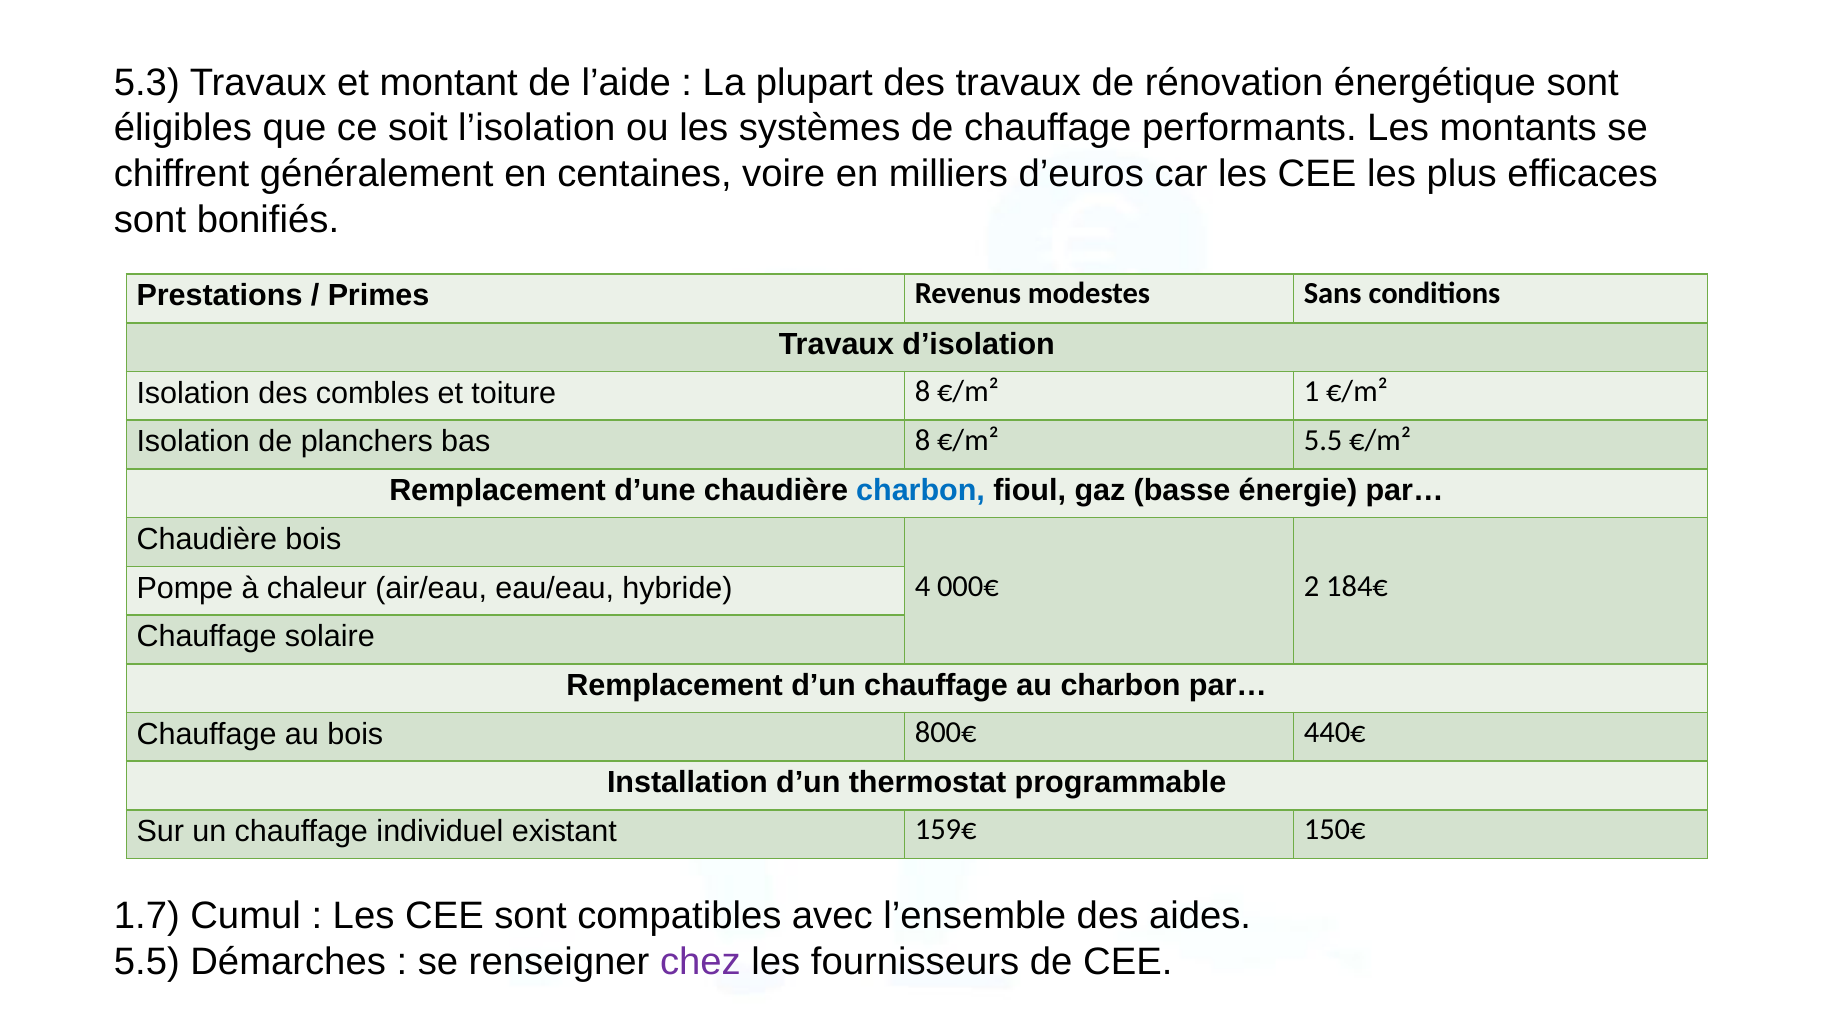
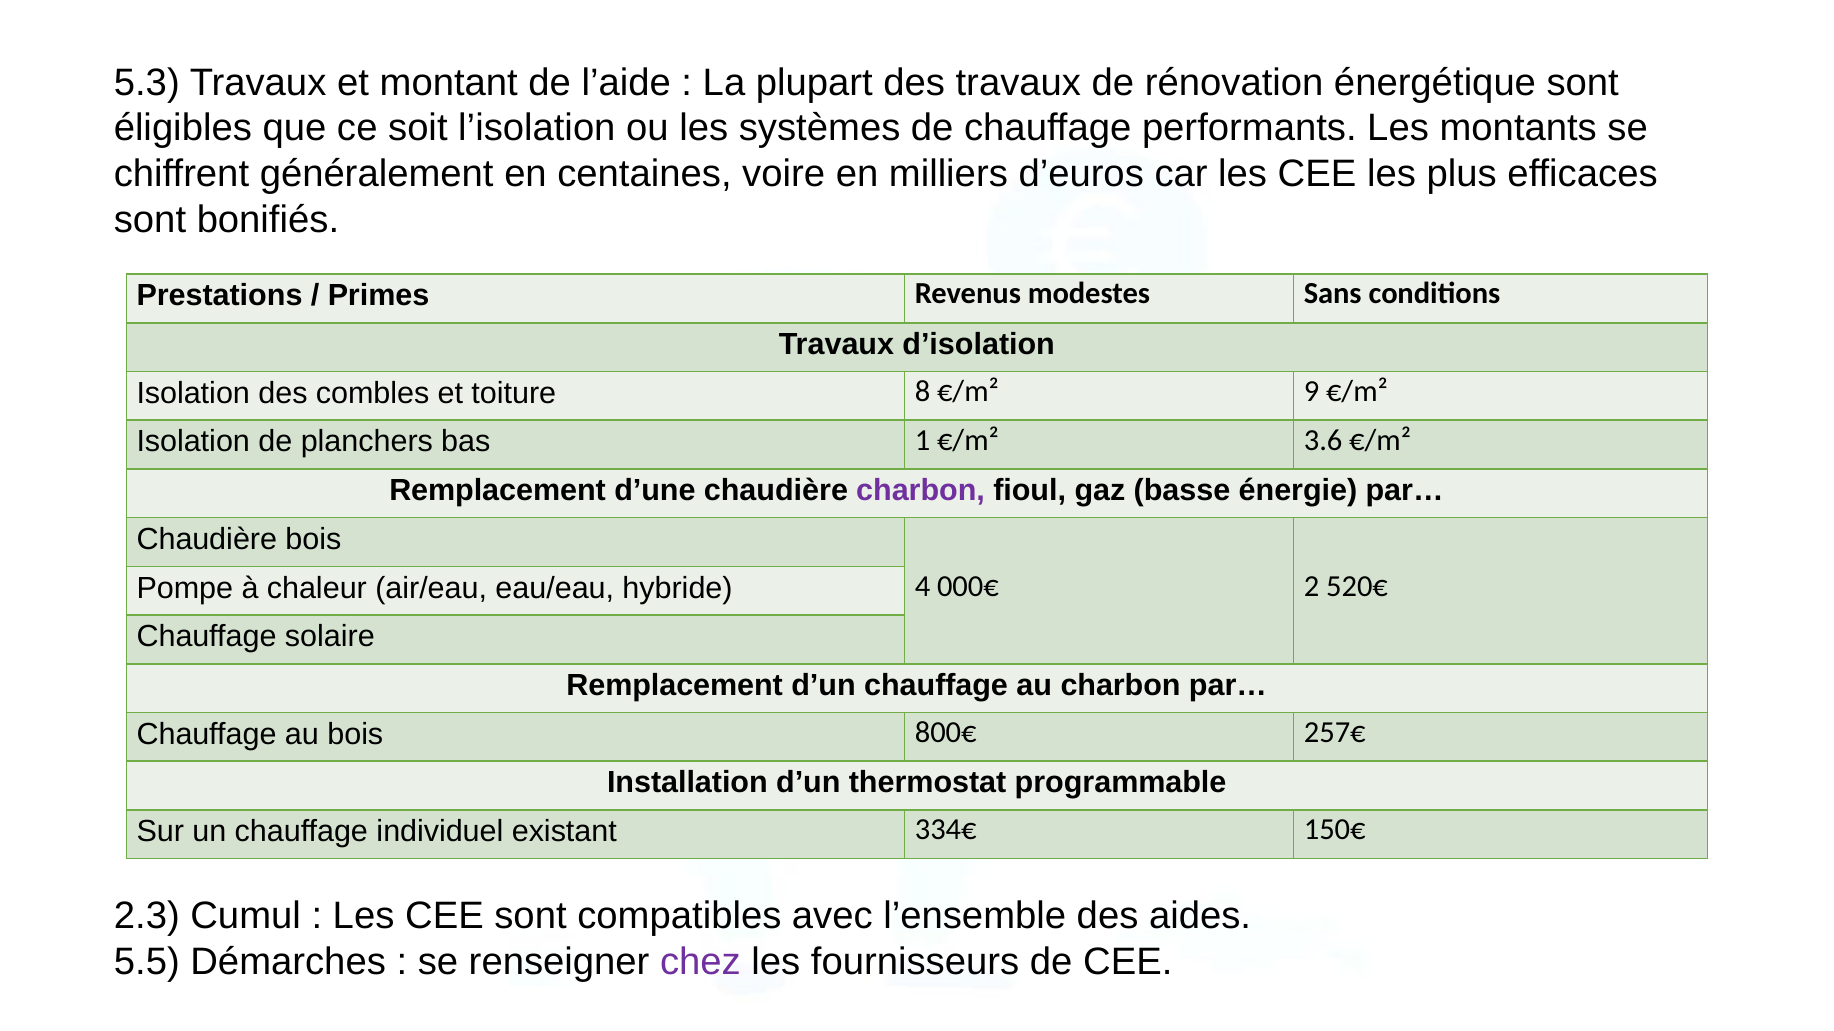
1: 1 -> 9 (1312, 392)
bas 8: 8 -> 1 (923, 440)
€/m² 5.5: 5.5 -> 3.6 (1323, 440)
charbon colour: blue -> purple (921, 491)
184€: 184€ -> 520€ (1357, 587)
440€: 440€ -> 257€ (1335, 733)
159€: 159€ -> 334€ (946, 830)
1.7: 1.7 -> 2.3 (147, 916)
